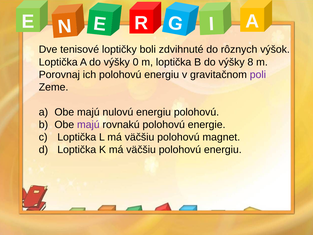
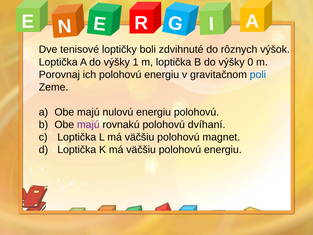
0: 0 -> 1 (136, 62)
8: 8 -> 0 (250, 62)
poli colour: purple -> blue (258, 75)
energie: energie -> dvíhaní (207, 125)
